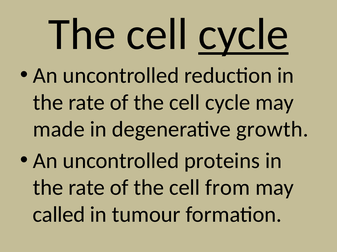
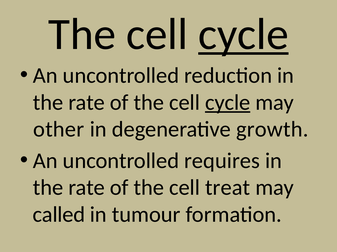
cycle underline: none -> present (228, 103)
made: made -> other (59, 130)
proteins: proteins -> requires (222, 161)
from: from -> treat (228, 188)
